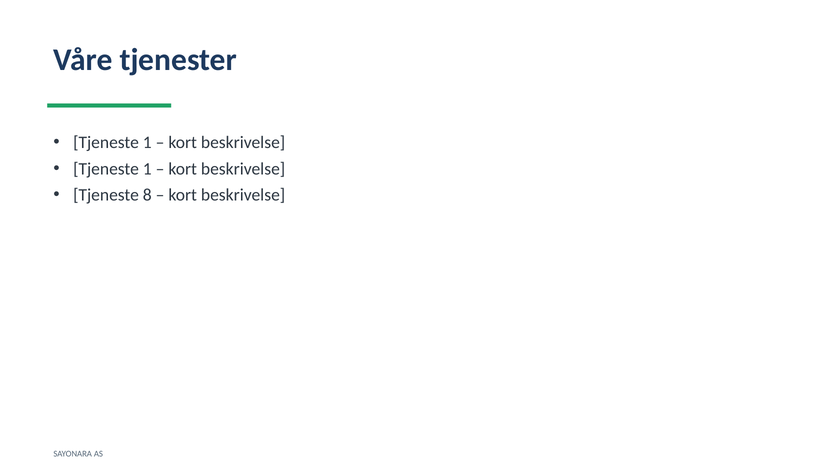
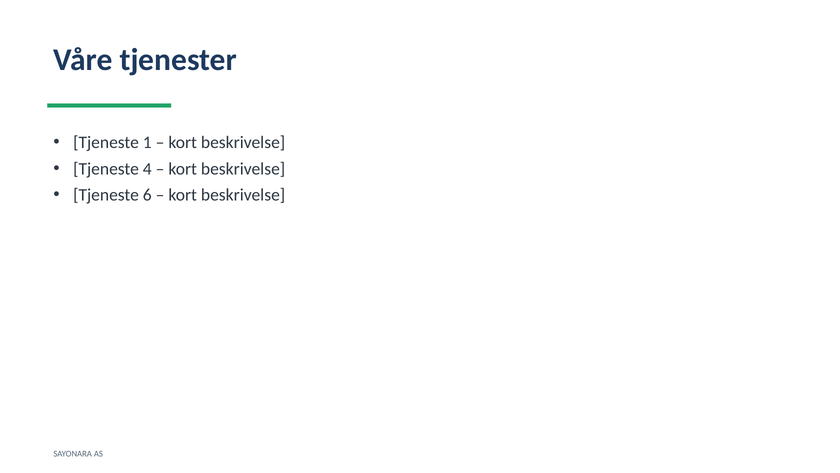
1: 1 -> 4 (147, 169)
8: 8 -> 6 (147, 195)
